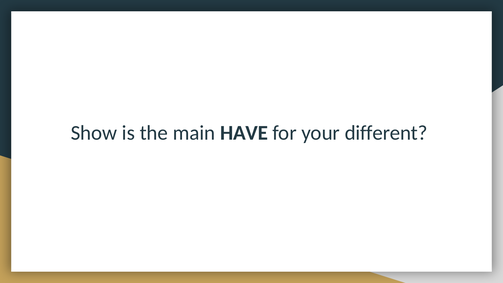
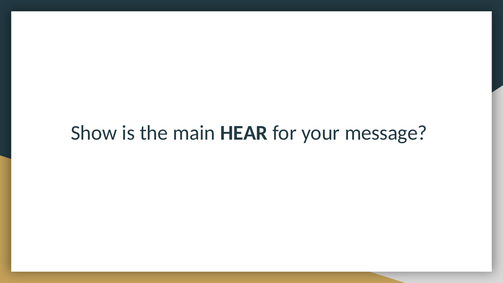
HAVE: HAVE -> HEAR (244, 133)
different: different -> message (386, 133)
